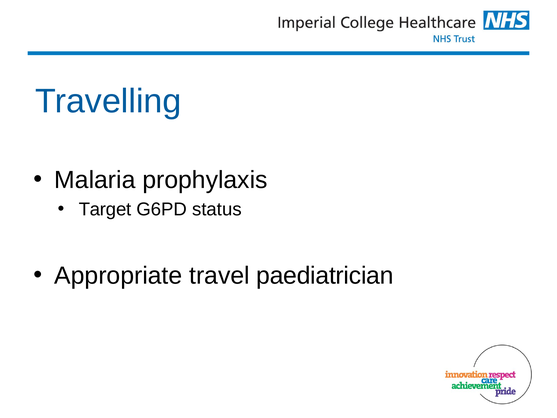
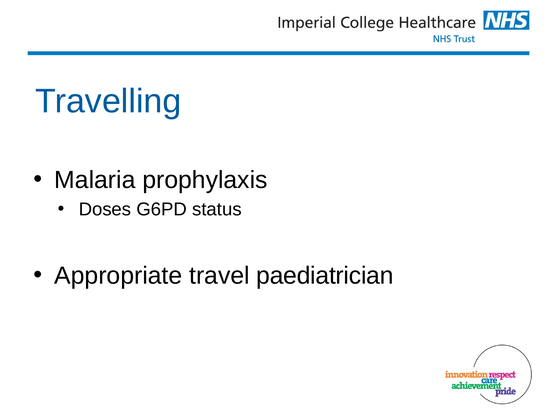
Target: Target -> Doses (105, 209)
